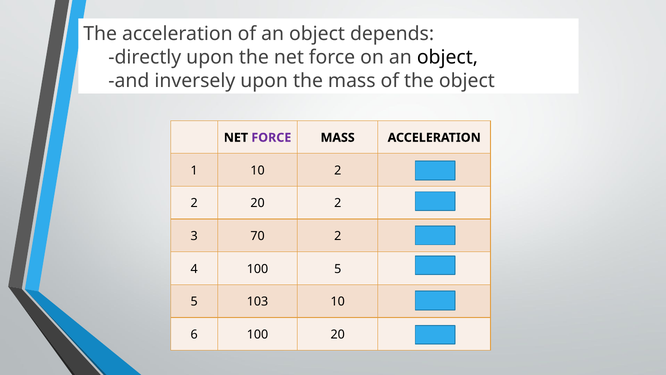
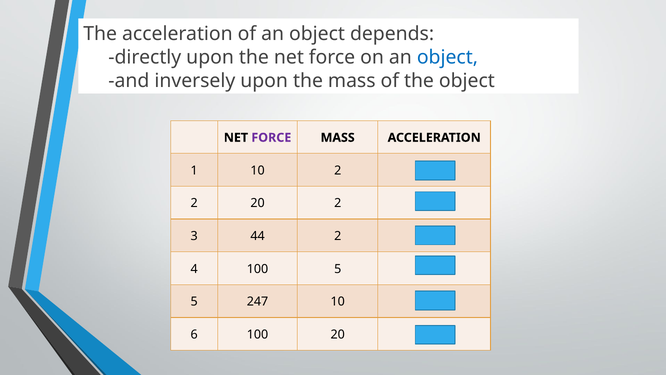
object colour: black -> blue (447, 57)
70: 70 -> 44 (258, 236)
103: 103 -> 247 (258, 301)
